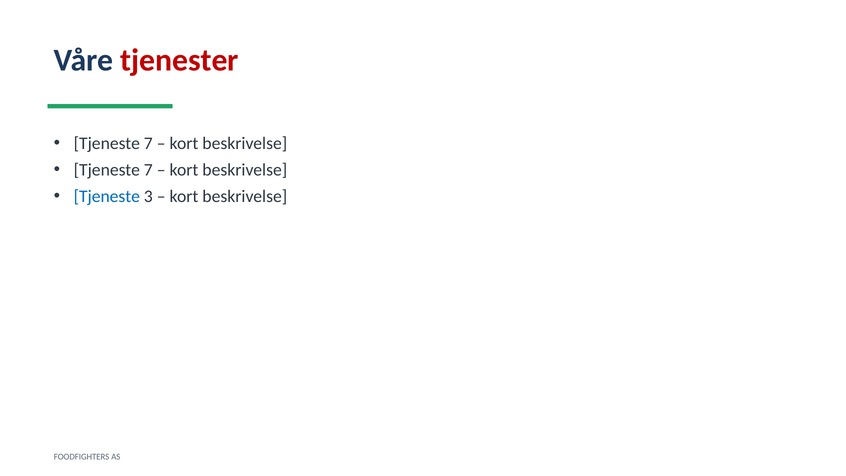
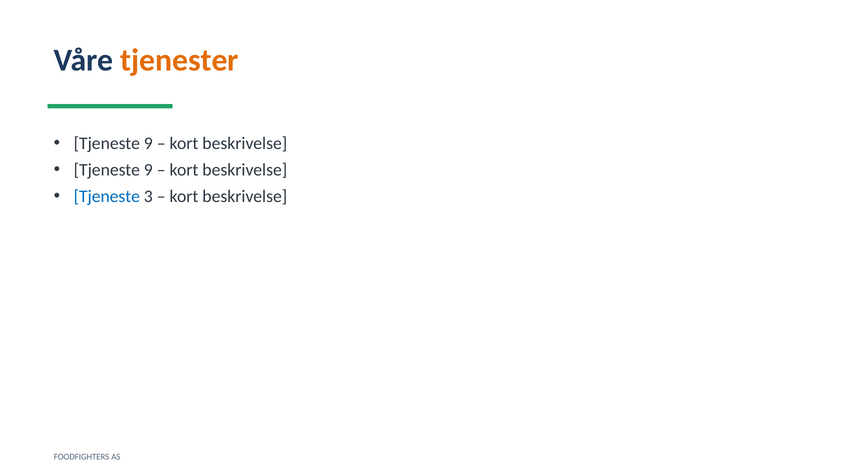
tjenester colour: red -> orange (180, 60)
7: 7 -> 9 (148, 143)
7: 7 -> 9 (148, 170)
